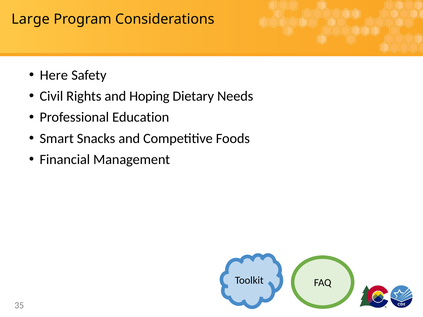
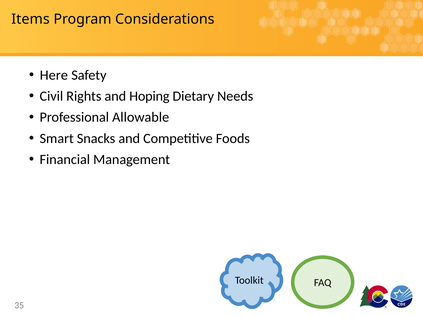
Large: Large -> Items (31, 19)
Education: Education -> Allowable (141, 117)
